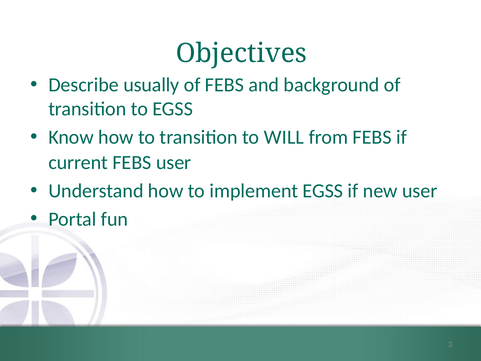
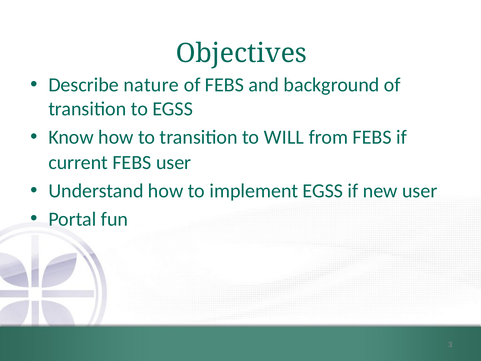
usually: usually -> nature (151, 85)
